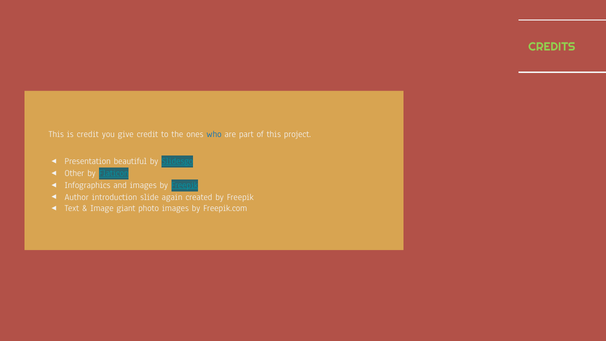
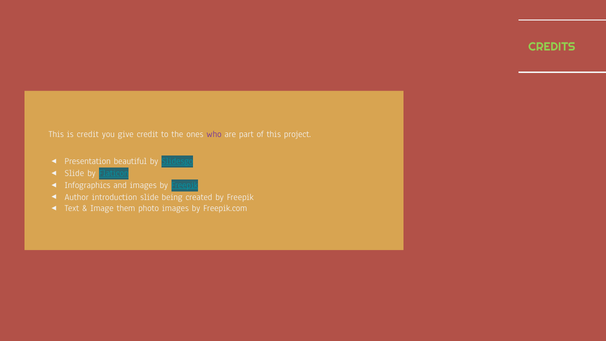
who colour: blue -> purple (214, 134)
Other: Other -> Slide (74, 173)
again: again -> being (172, 197)
giant: giant -> them (126, 208)
